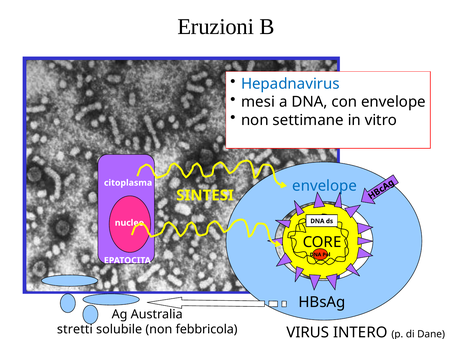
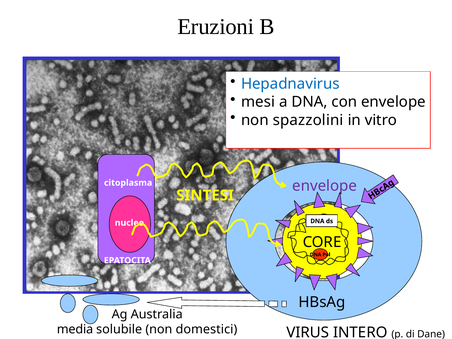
settimane: settimane -> spazzolini (308, 120)
envelope colour: blue -> purple (325, 186)
stretti: stretti -> media (75, 329)
febbricola: febbricola -> domestici (206, 329)
